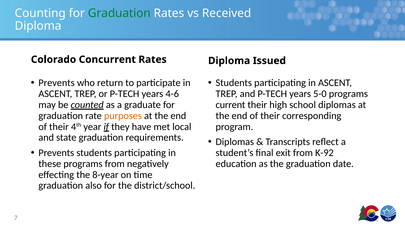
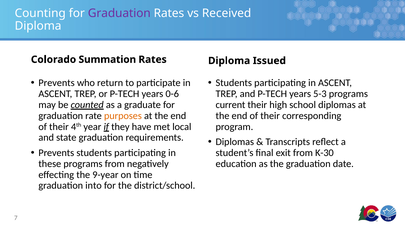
Graduation colour: green -> purple (119, 13)
Concurrent: Concurrent -> Summation (107, 59)
4-6: 4-6 -> 0-6 (172, 94)
5-0: 5-0 -> 5-3 (320, 94)
K-92: K-92 -> K-30 (324, 153)
8-year: 8-year -> 9-year (105, 175)
also: also -> into (94, 185)
